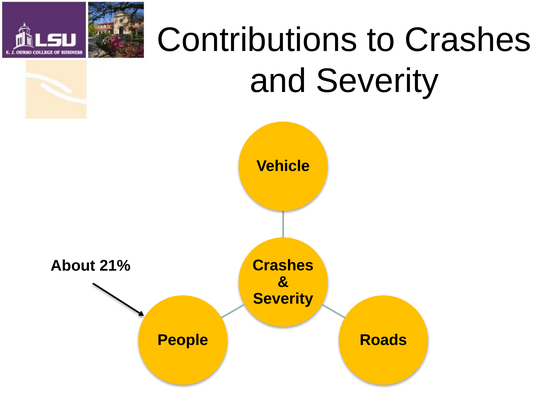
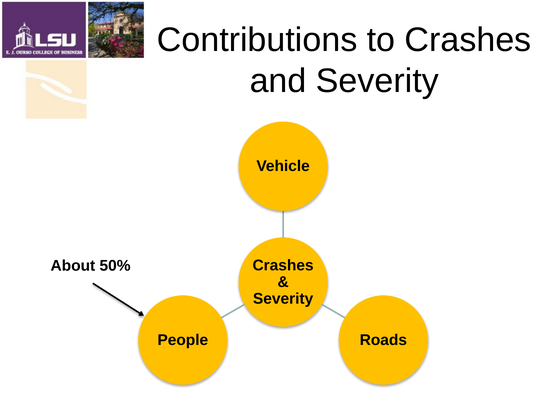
21%: 21% -> 50% (115, 266)
